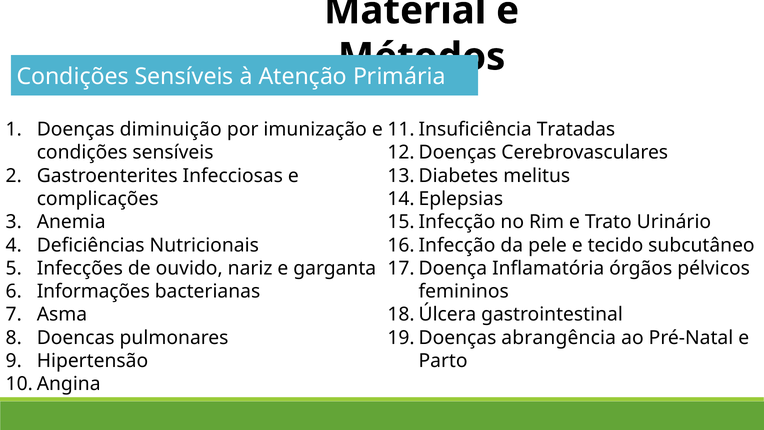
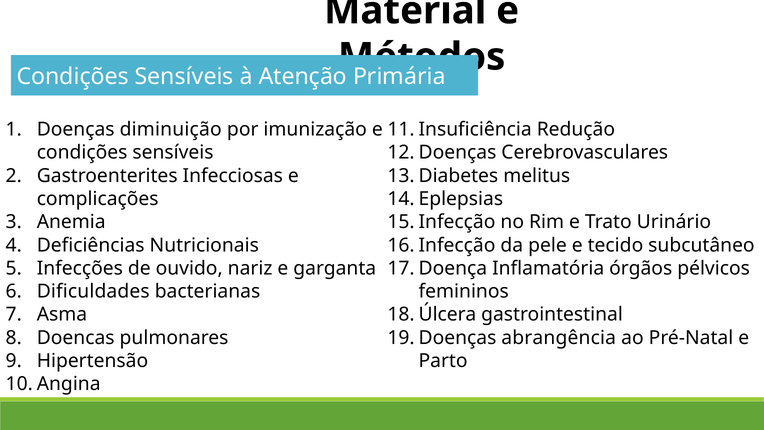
Tratadas: Tratadas -> Redução (576, 129)
Informações: Informações -> Dificuldades (93, 291)
